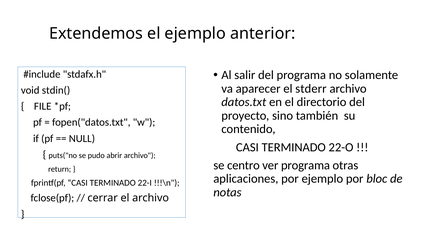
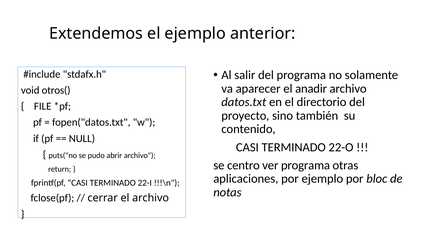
stderr: stderr -> anadir (311, 89)
stdin(: stdin( -> otros( (56, 90)
